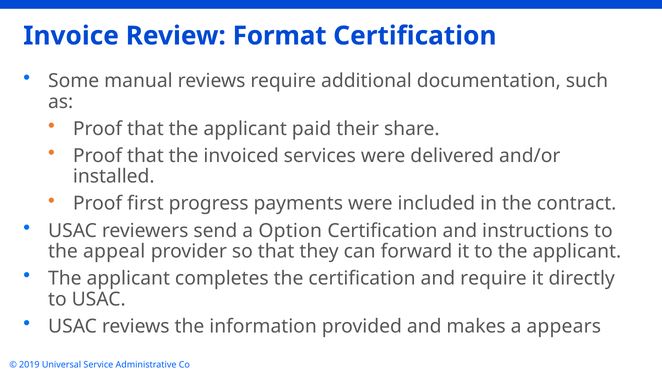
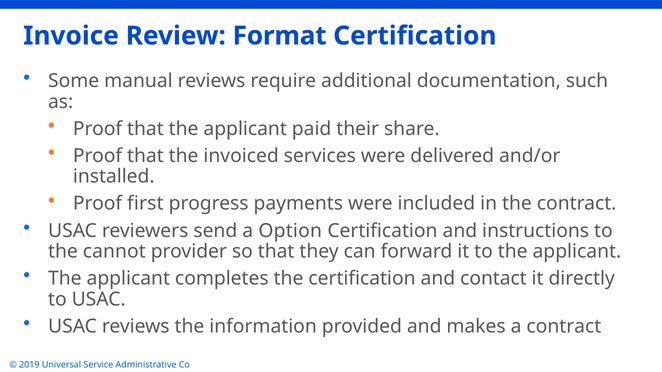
appeal: appeal -> cannot (114, 252)
and require: require -> contact (493, 279)
a appears: appears -> contract (564, 327)
